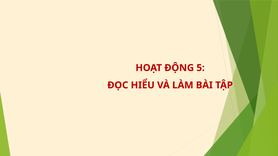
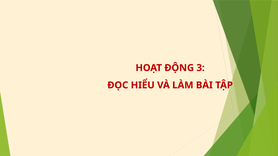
5: 5 -> 3 (201, 68)
